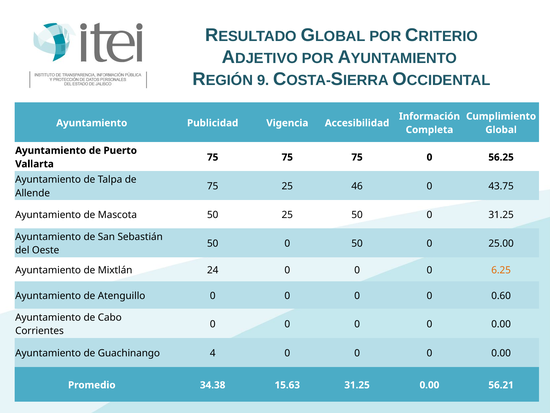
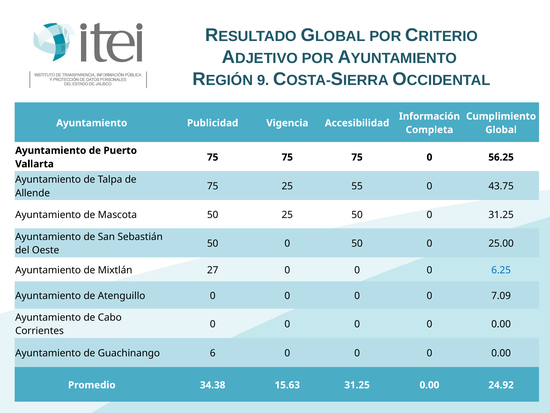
46: 46 -> 55 (357, 186)
24: 24 -> 27 (213, 270)
6.25 colour: orange -> blue (501, 270)
0.60: 0.60 -> 7.09 (501, 296)
4: 4 -> 6 (213, 353)
56.21: 56.21 -> 24.92 (501, 385)
